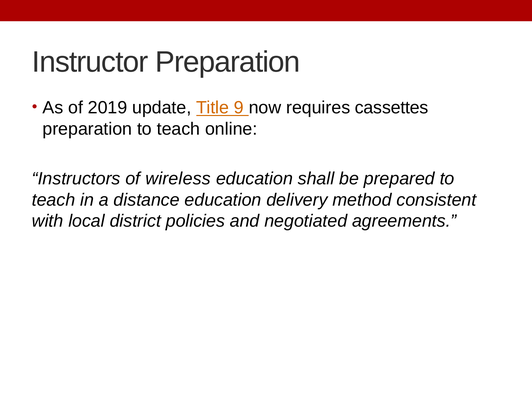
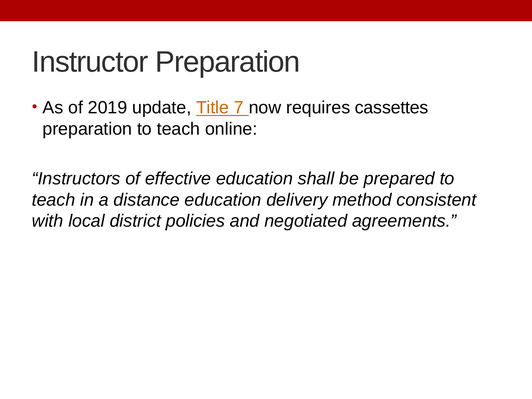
9: 9 -> 7 (239, 108)
wireless: wireless -> effective (178, 179)
